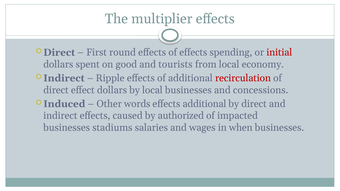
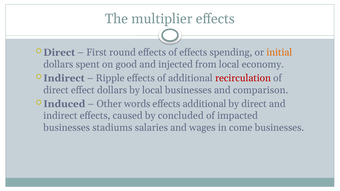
initial colour: red -> orange (279, 53)
tourists: tourists -> injected (176, 64)
concessions: concessions -> comparison (261, 90)
authorized: authorized -> concluded (181, 116)
when: when -> come (241, 128)
